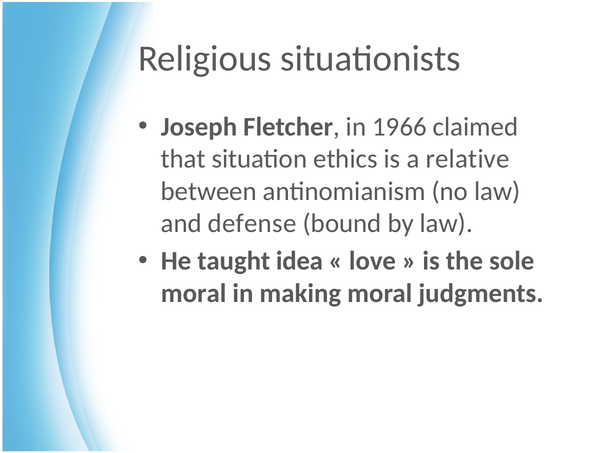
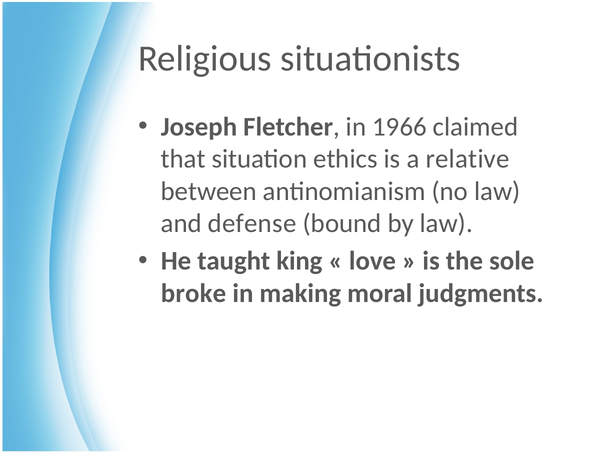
idea: idea -> king (299, 261)
moral: moral -> broke (194, 293)
